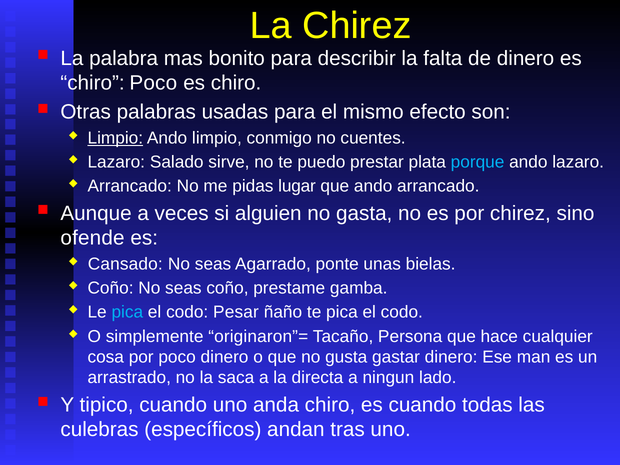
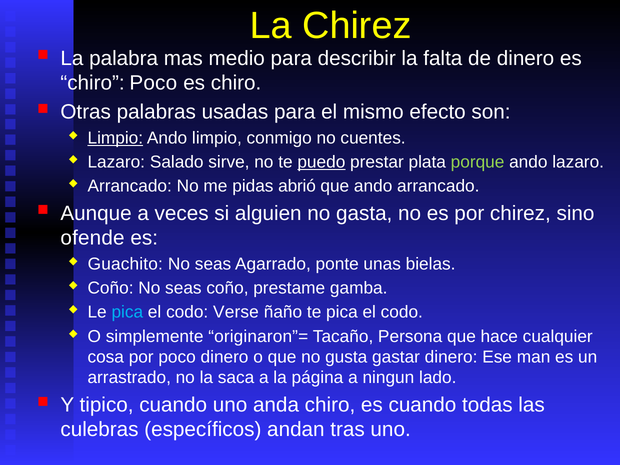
bonito: bonito -> medio (237, 58)
puedo underline: none -> present (321, 162)
porque colour: light blue -> light green (478, 162)
lugar: lugar -> abrió (297, 186)
Cansado: Cansado -> Guachito (125, 264)
Pesar: Pesar -> Verse (236, 312)
directa: directa -> página (317, 378)
